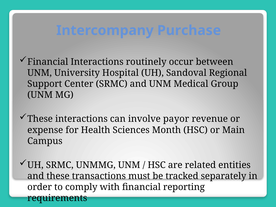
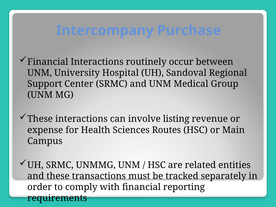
payor: payor -> listing (176, 119)
Month: Month -> Routes (167, 130)
